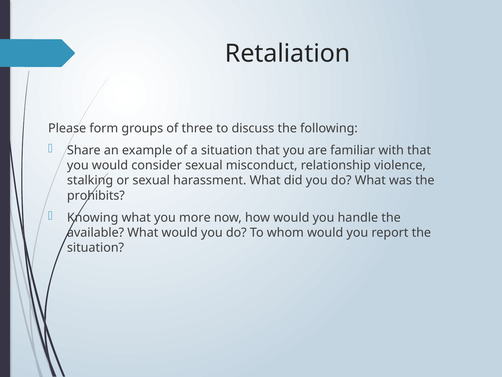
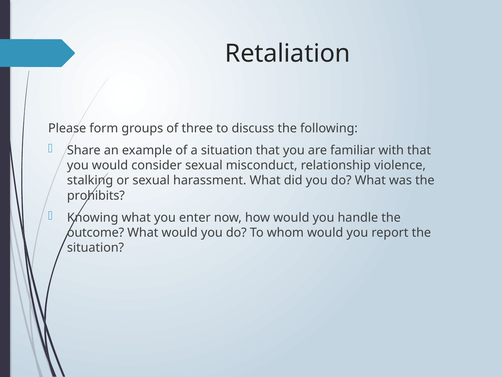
more: more -> enter (195, 217)
available: available -> outcome (96, 232)
